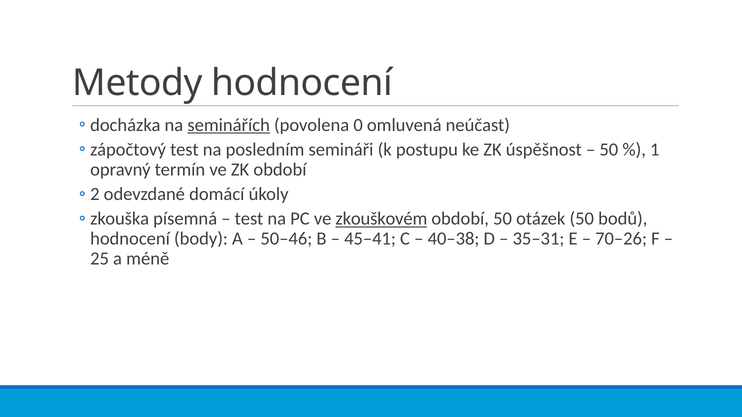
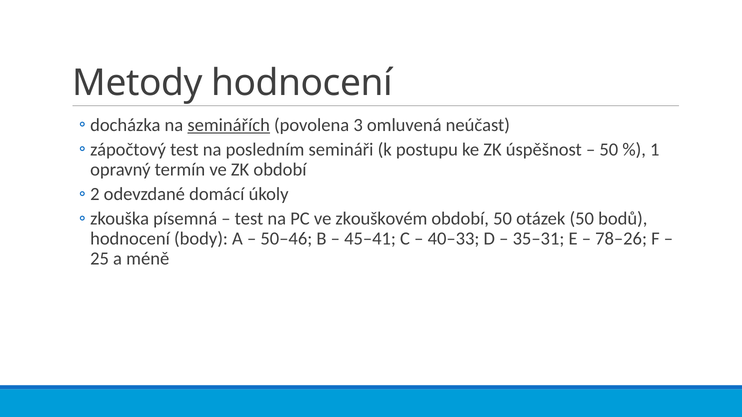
0: 0 -> 3 (358, 125)
zkouškovém underline: present -> none (381, 219)
40–38: 40–38 -> 40–33 (453, 239)
70–26: 70–26 -> 78–26 (621, 239)
